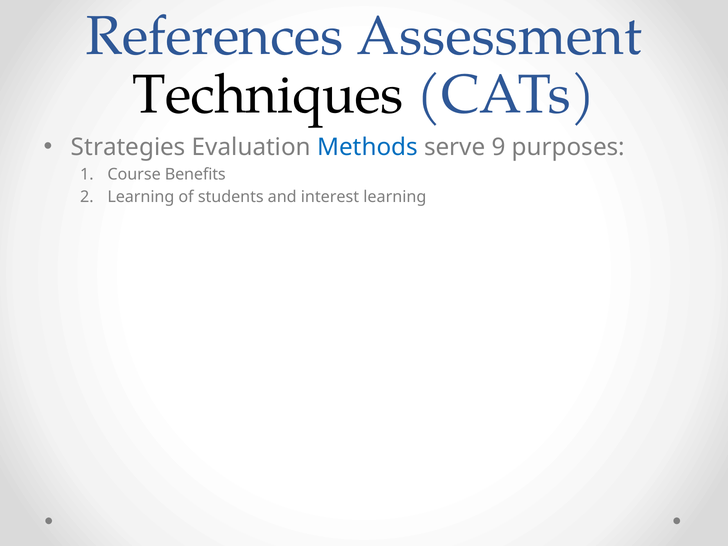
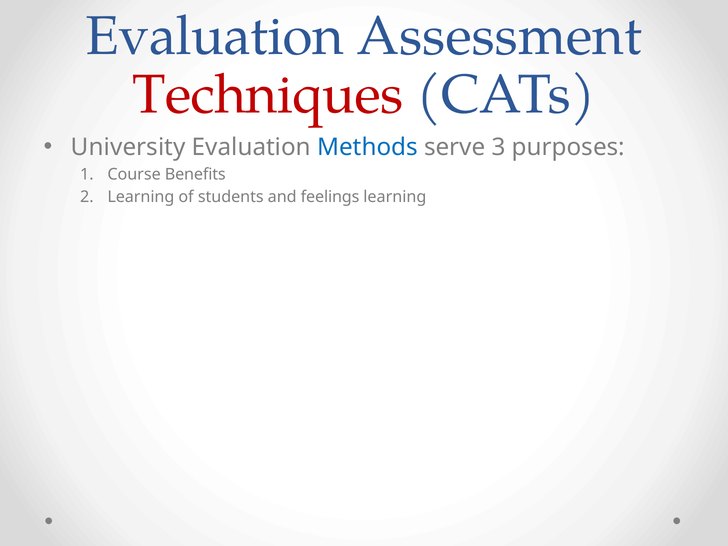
References: References -> Evaluation (215, 36)
Techniques colour: black -> red (268, 95)
Strategies: Strategies -> University (128, 147)
9: 9 -> 3 (499, 147)
interest: interest -> feelings (330, 197)
